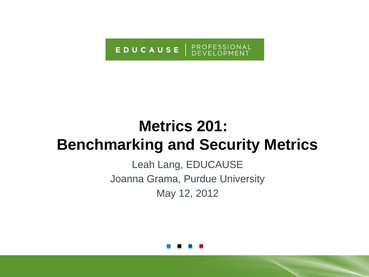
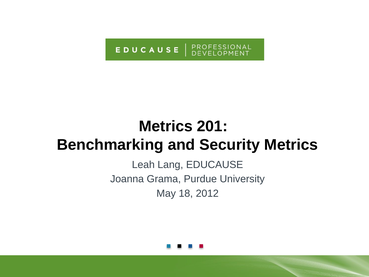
12: 12 -> 18 (186, 193)
